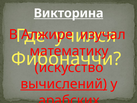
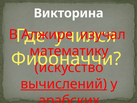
Викторина underline: present -> none (69, 13)
